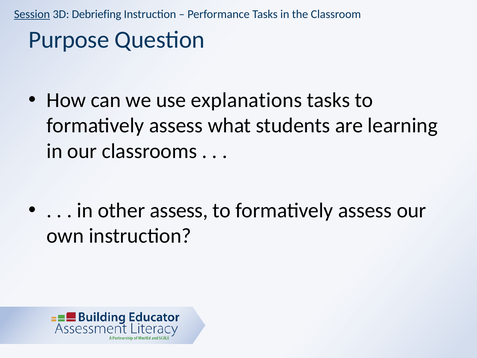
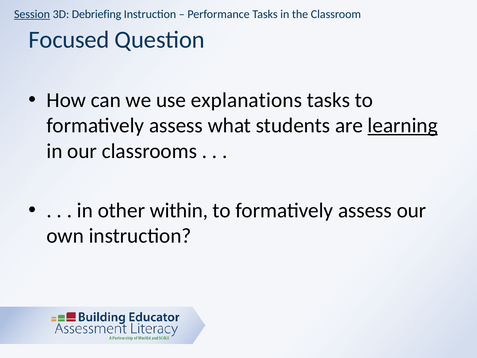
Purpose: Purpose -> Focused (69, 40)
learning underline: none -> present (403, 126)
other assess: assess -> within (179, 210)
